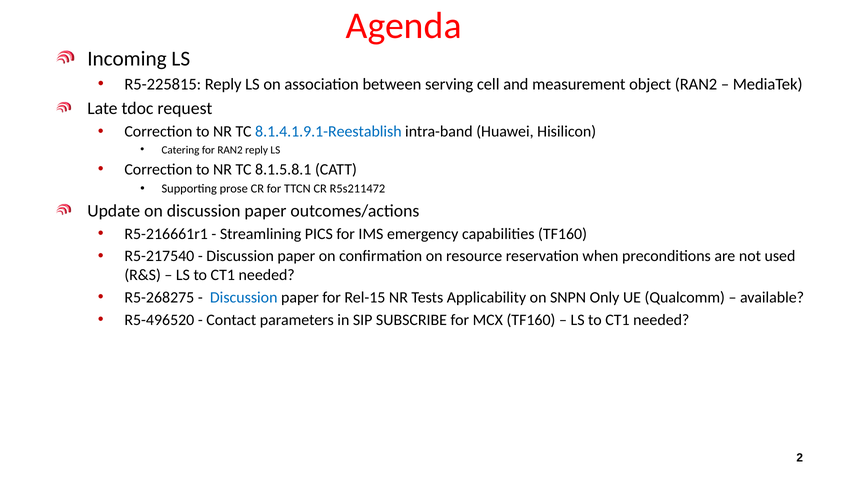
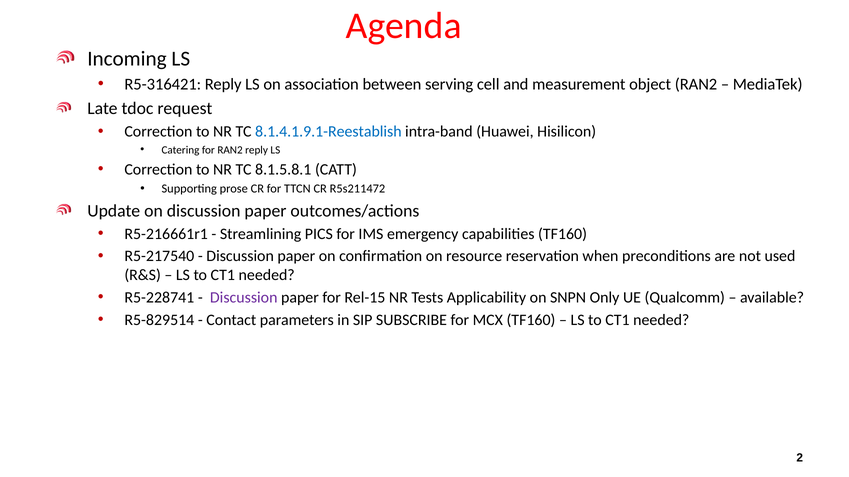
R5-225815: R5-225815 -> R5-316421 (163, 84)
R5-268275: R5-268275 -> R5-228741 (159, 298)
Discussion colour: blue -> purple (244, 298)
R5-496520: R5-496520 -> R5-829514 (159, 320)
